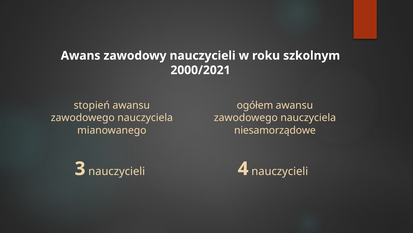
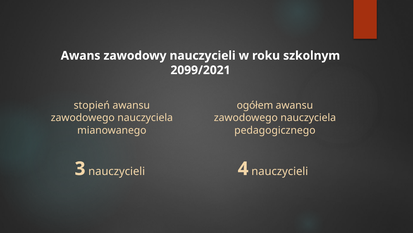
2000/2021: 2000/2021 -> 2099/2021 (200, 70)
niesamorządowe: niesamorządowe -> pedagogicznego (275, 130)
